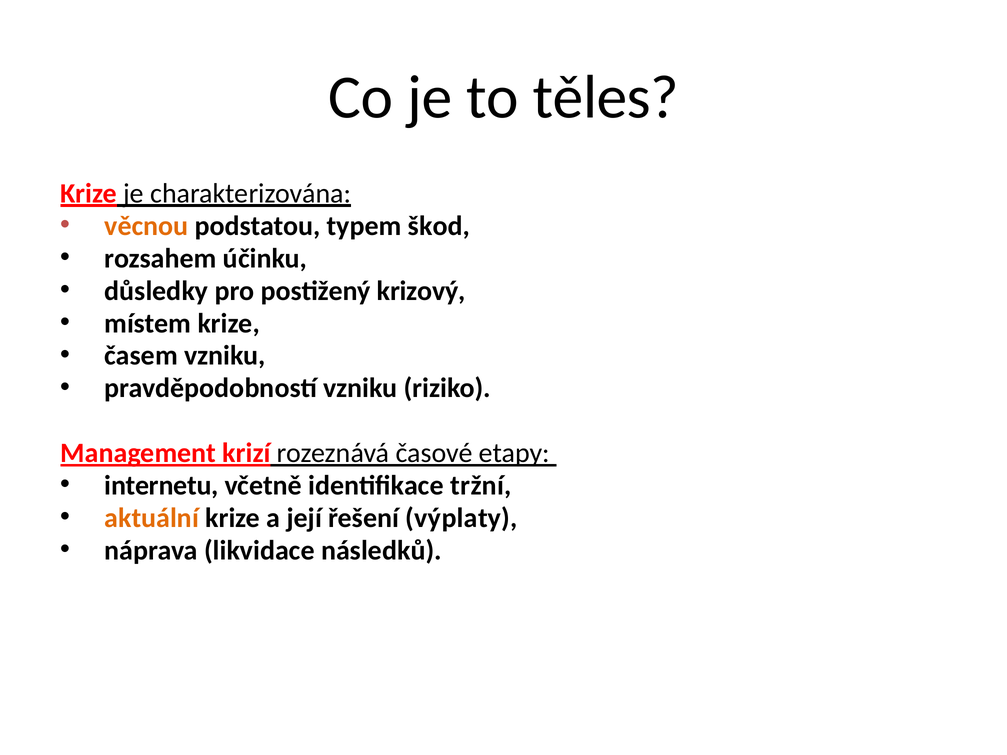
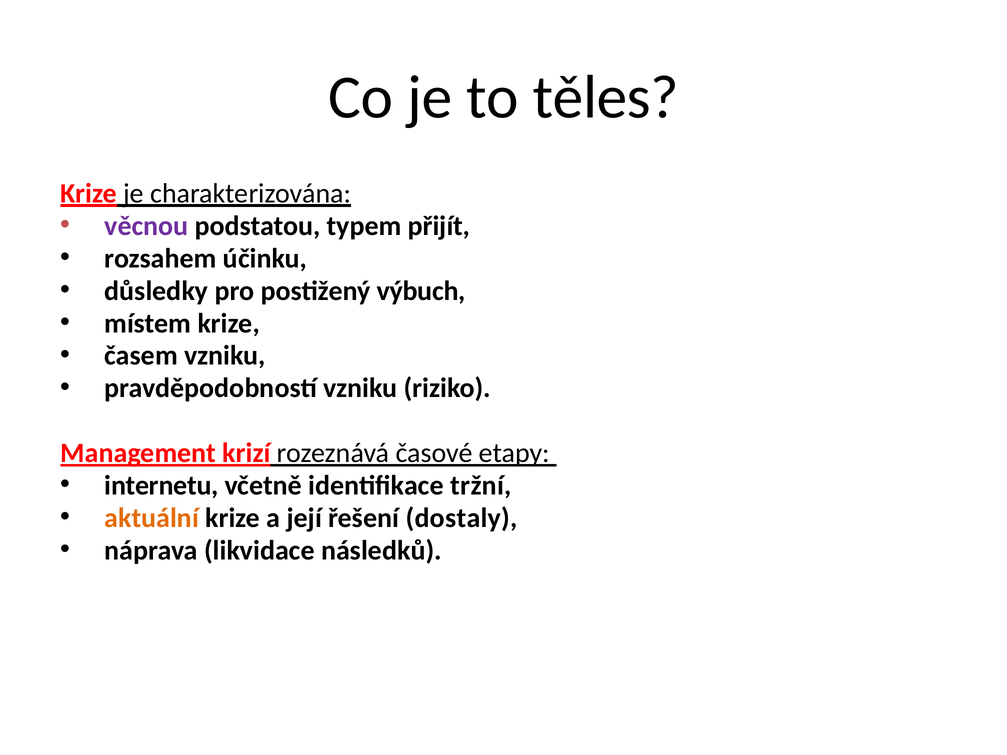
věcnou colour: orange -> purple (146, 226)
škod: škod -> přijít (439, 226)
krizový: krizový -> výbuch (421, 291)
výplaty: výplaty -> dostaly (462, 518)
